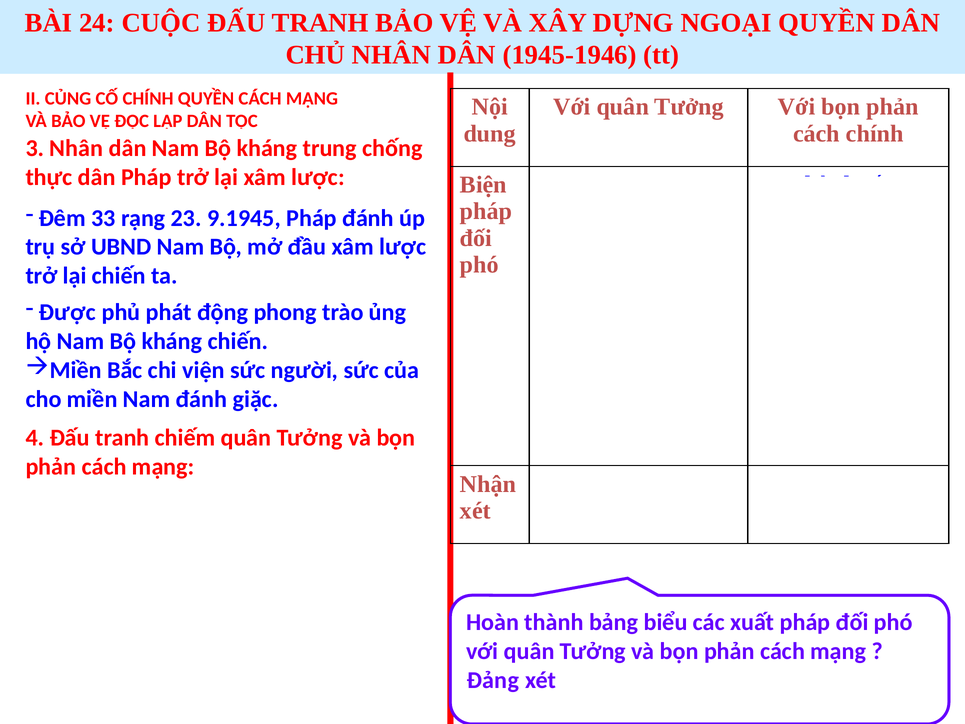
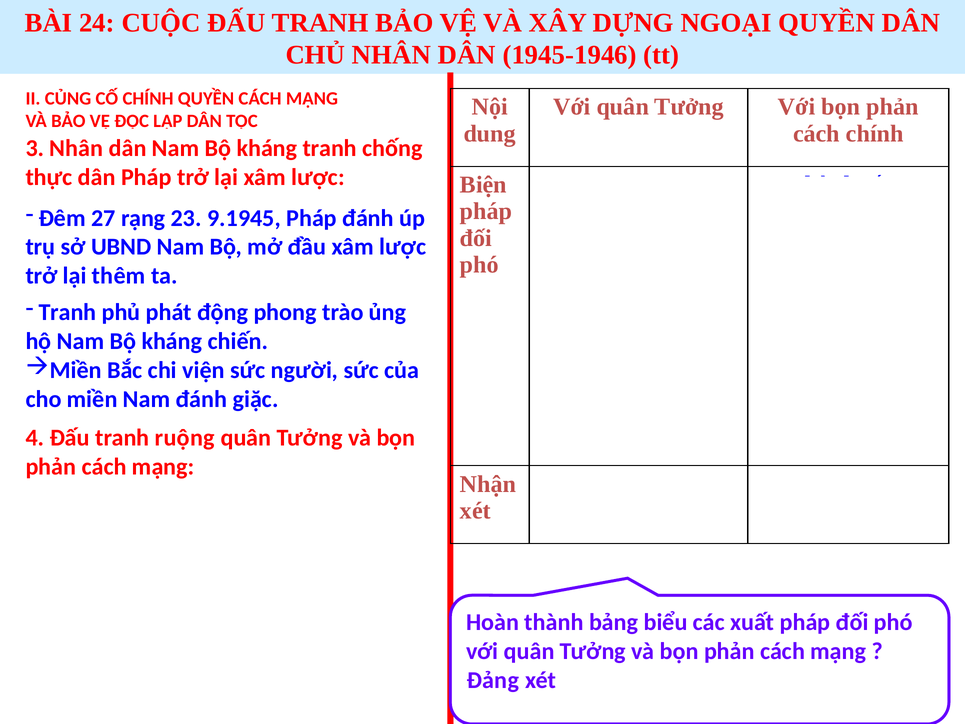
kháng trung: trung -> tranh (330, 148)
33: 33 -> 27 (103, 218)
lại chiến: chiến -> thêm (119, 276)
Được: Được -> Tranh (68, 312)
chiếm: chiếm -> ruộng (185, 438)
